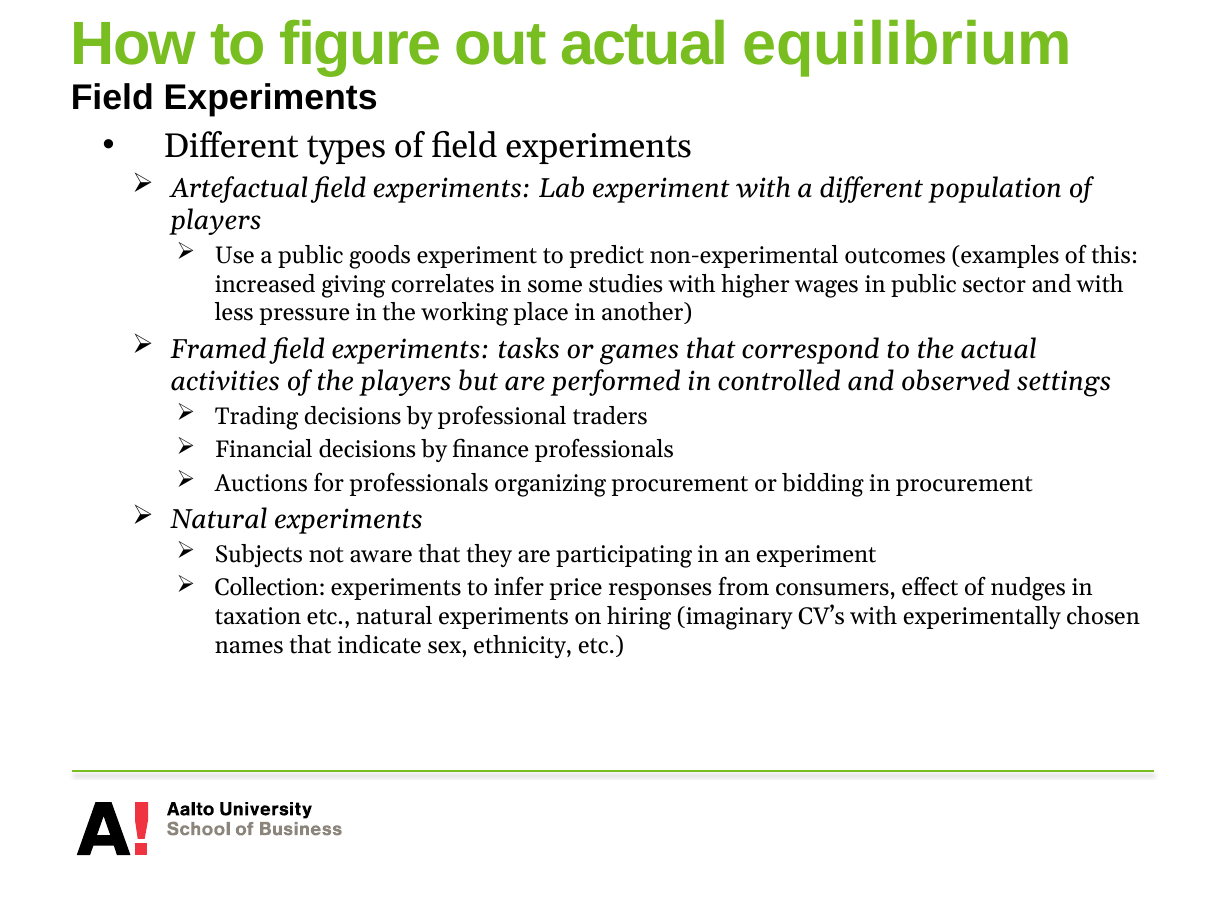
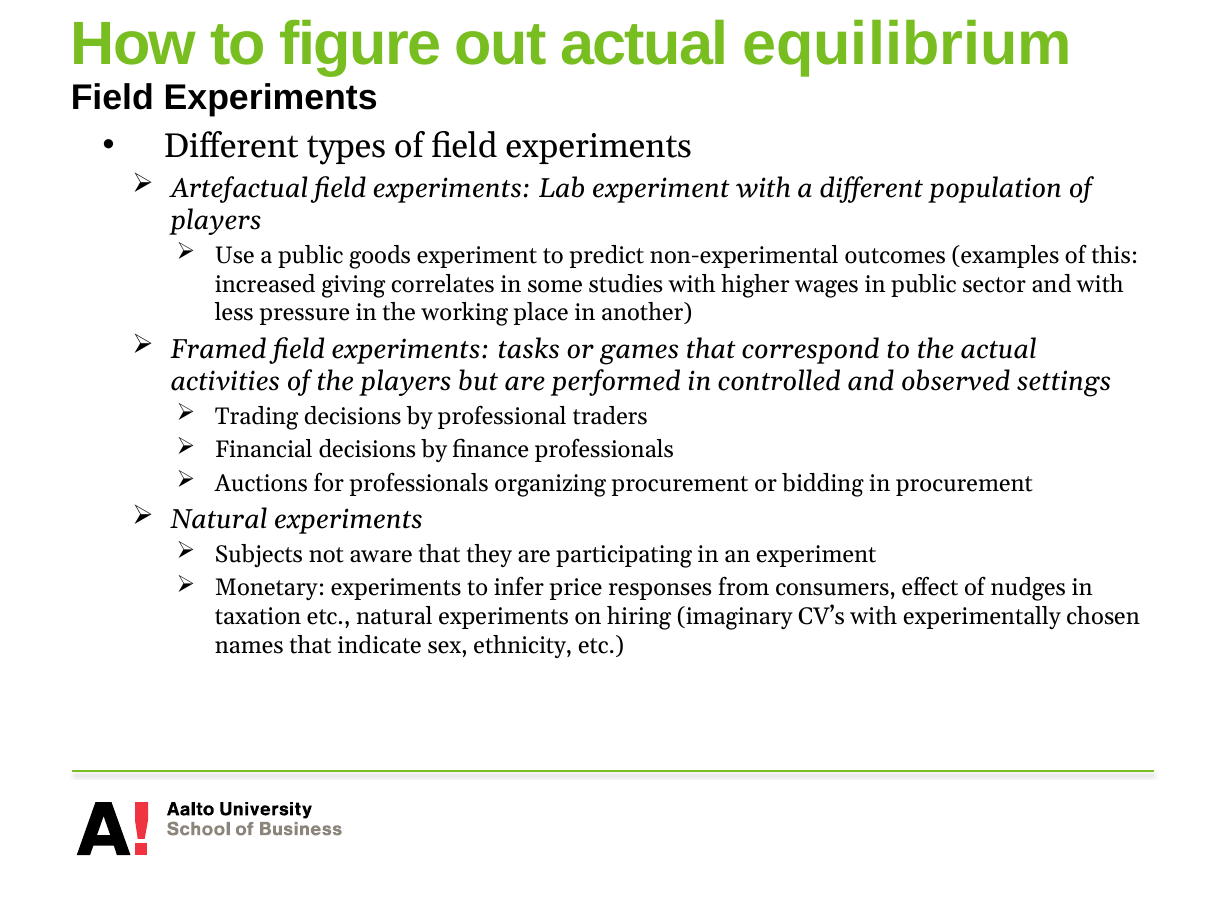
Collection: Collection -> Monetary (270, 588)
